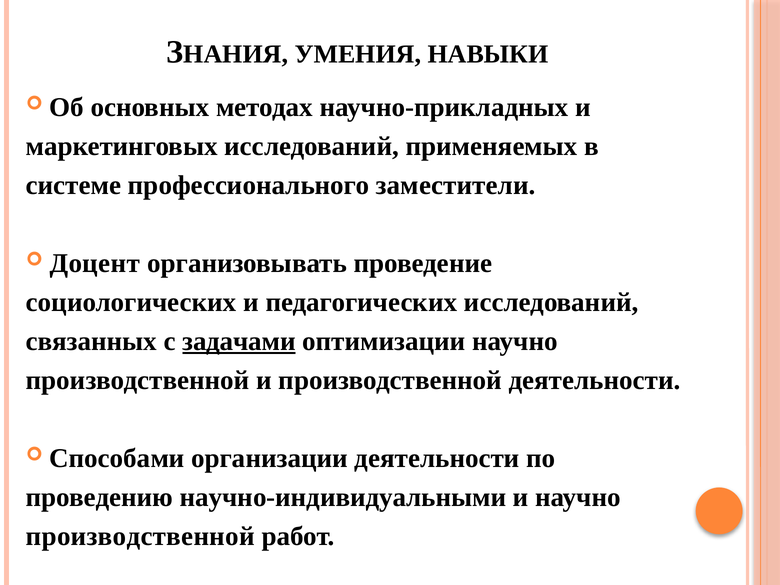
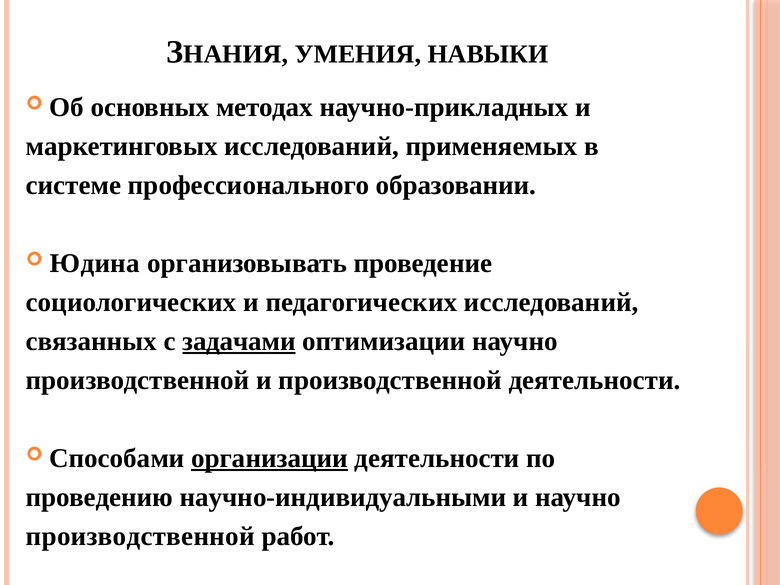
заместители: заместители -> образовании (456, 185)
Доцент: Доцент -> Юдина (95, 263)
организации underline: none -> present (269, 458)
